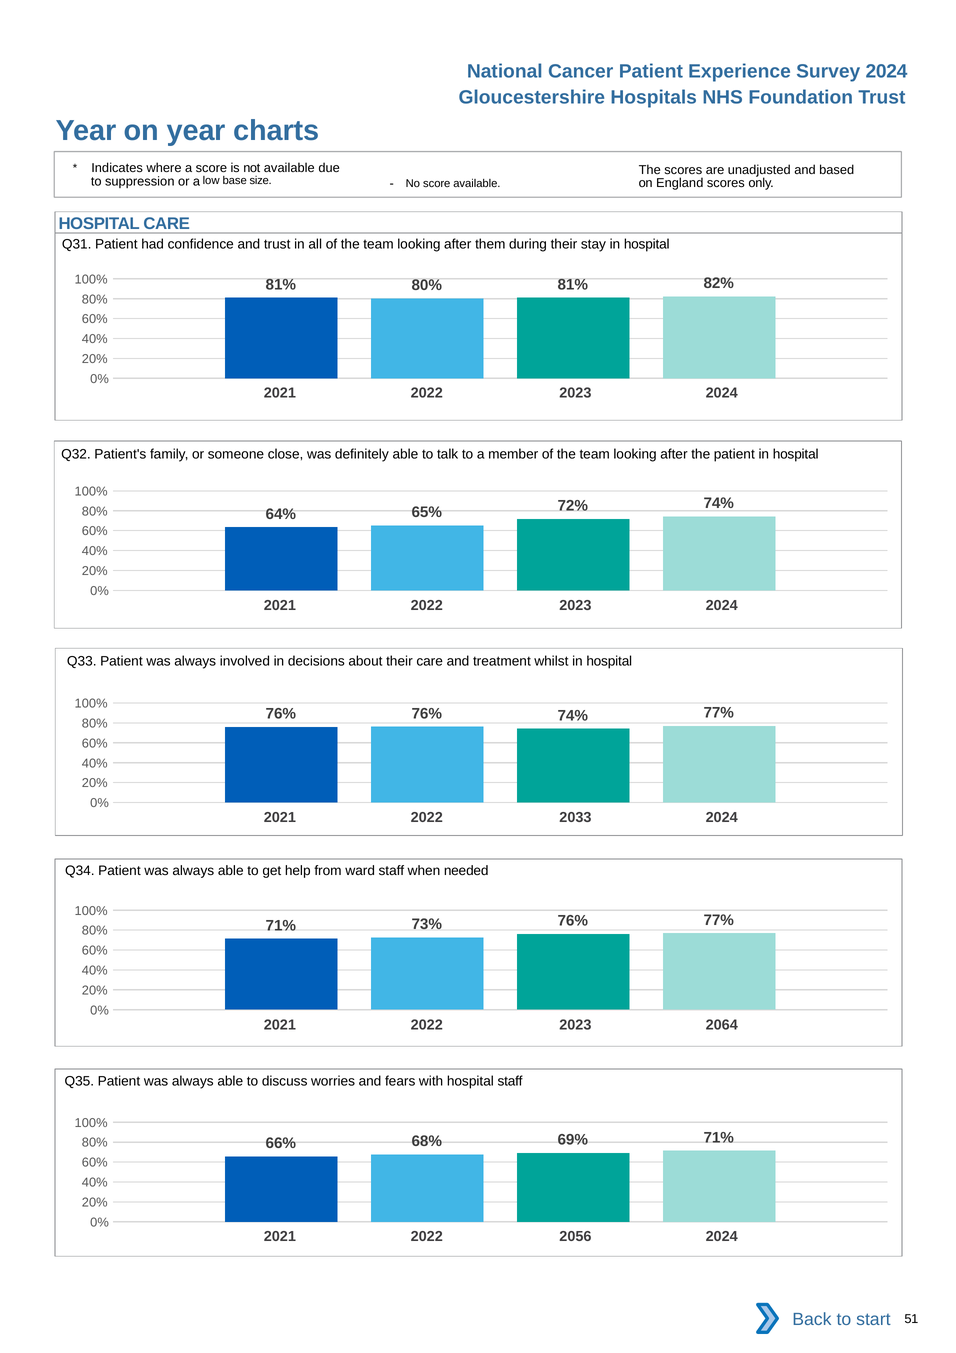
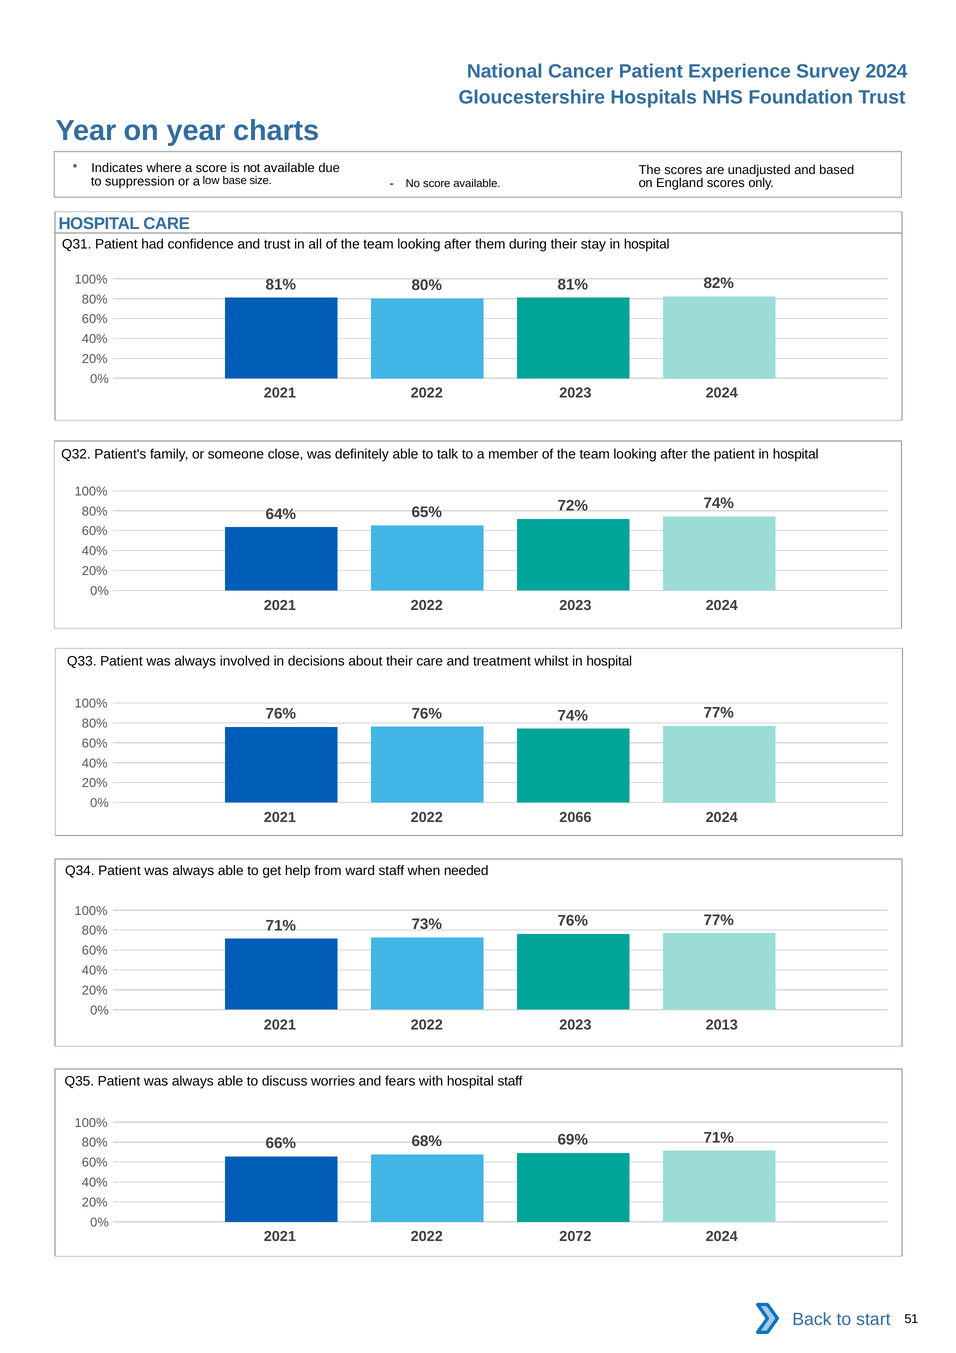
2033: 2033 -> 2066 (575, 817)
2064: 2064 -> 2013 (722, 1025)
2056: 2056 -> 2072 (575, 1236)
